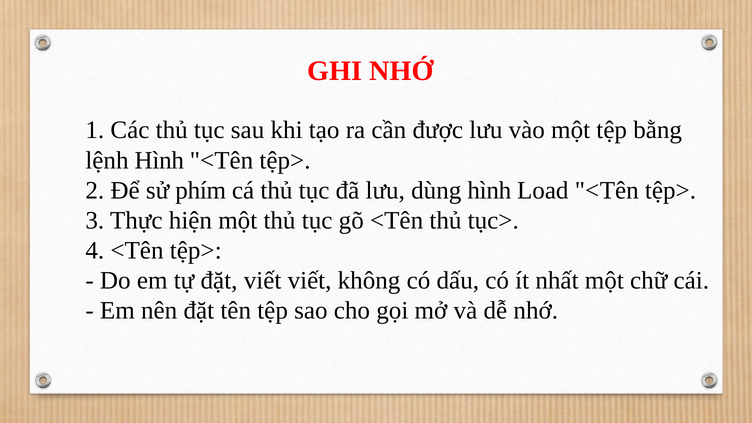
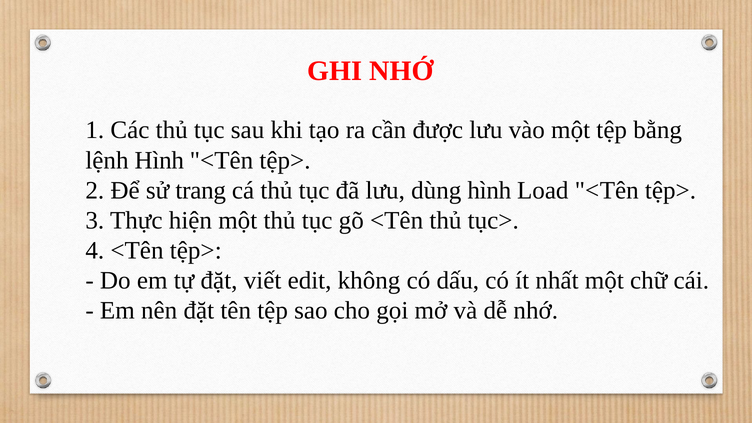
phím: phím -> trang (201, 190)
viết viết: viết -> edit (310, 281)
